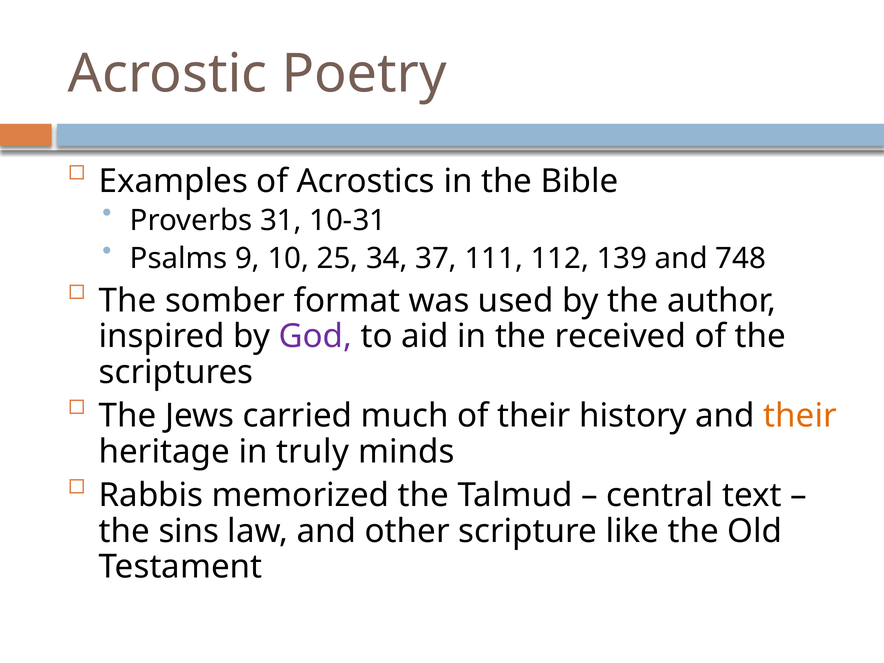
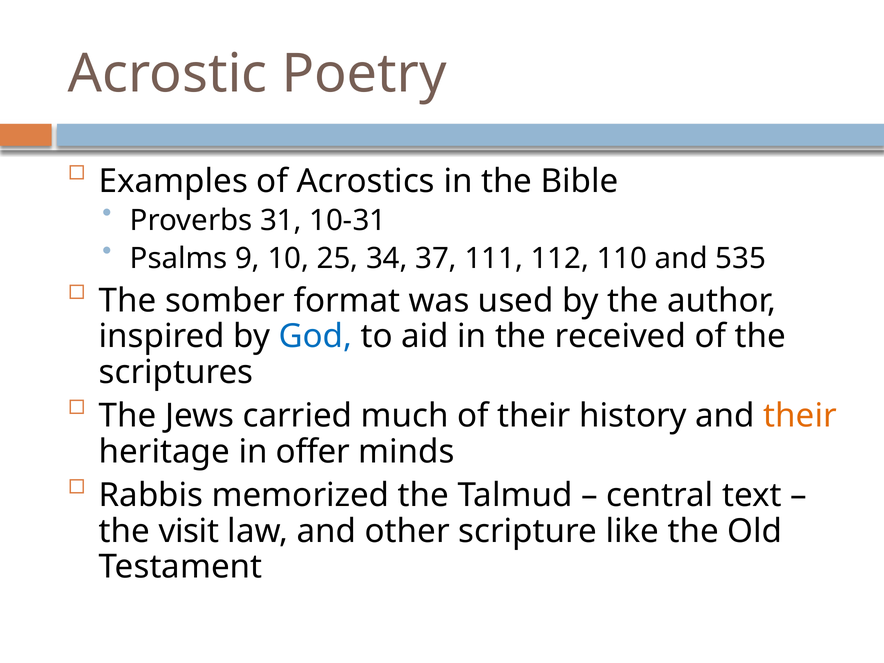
139: 139 -> 110 (622, 259)
748: 748 -> 535 (741, 259)
God colour: purple -> blue (315, 336)
truly: truly -> offer (313, 452)
sins: sins -> visit (189, 531)
